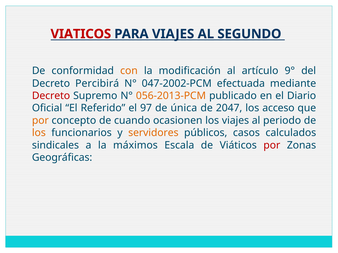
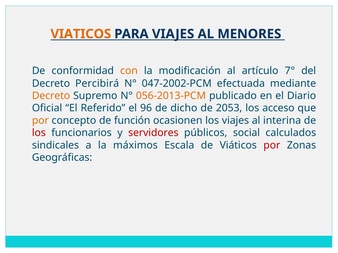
VIATICOS colour: red -> orange (81, 34)
SEGUNDO: SEGUNDO -> MENORES (249, 34)
9°: 9° -> 7° (290, 71)
Decreto colour: red -> orange (51, 96)
97: 97 -> 96 (146, 108)
única: única -> dicho (184, 108)
2047: 2047 -> 2053 (229, 108)
cuando: cuando -> función (132, 121)
periodo: periodo -> interina (282, 121)
los colour: orange -> red (39, 133)
servidores colour: orange -> red (153, 133)
casos: casos -> social (246, 133)
